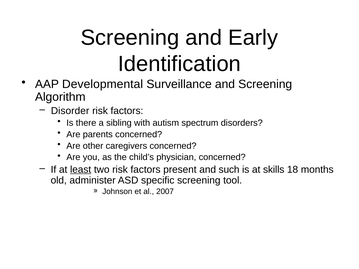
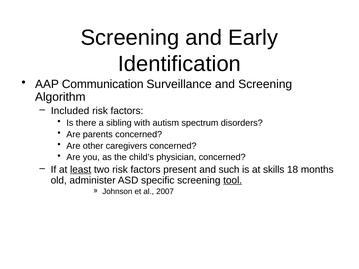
Developmental: Developmental -> Communication (103, 84)
Disorder: Disorder -> Included (70, 111)
tool underline: none -> present (233, 180)
